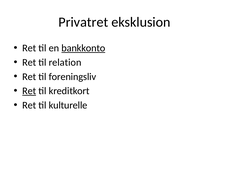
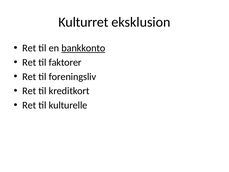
Privatret: Privatret -> Kulturret (83, 22)
relation: relation -> faktorer (65, 62)
Ret underline: present -> none (29, 91)
